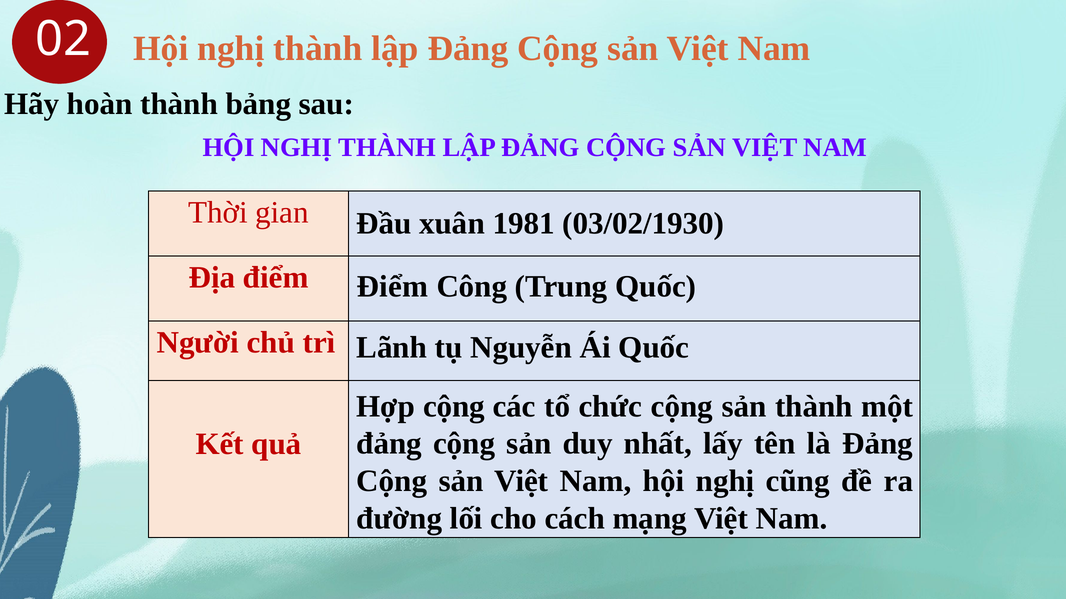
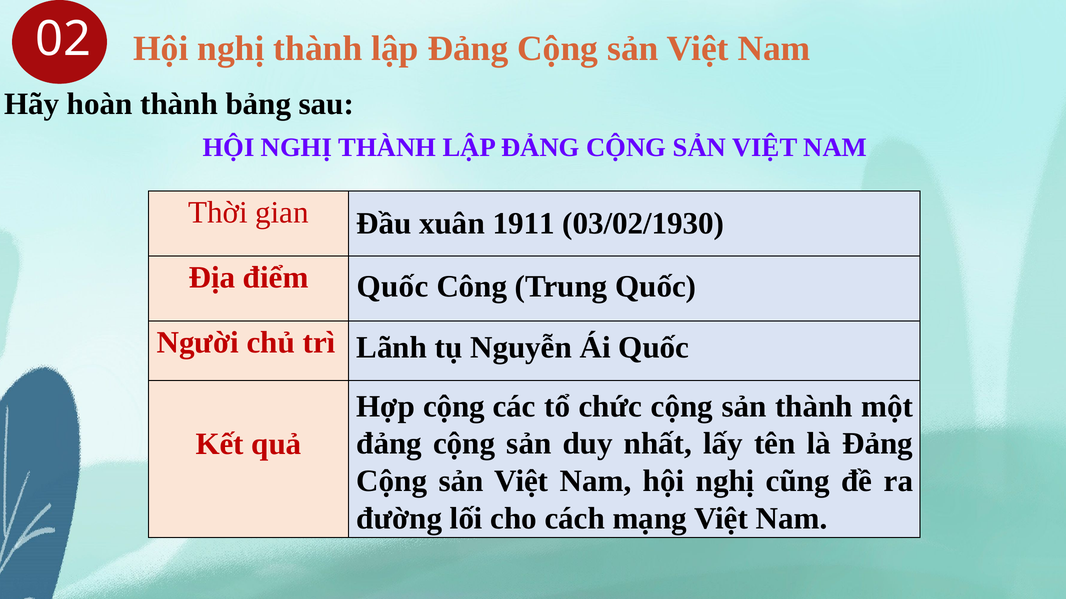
1981: 1981 -> 1911 (524, 224)
Điểm: Điểm -> Quốc (392, 287)
